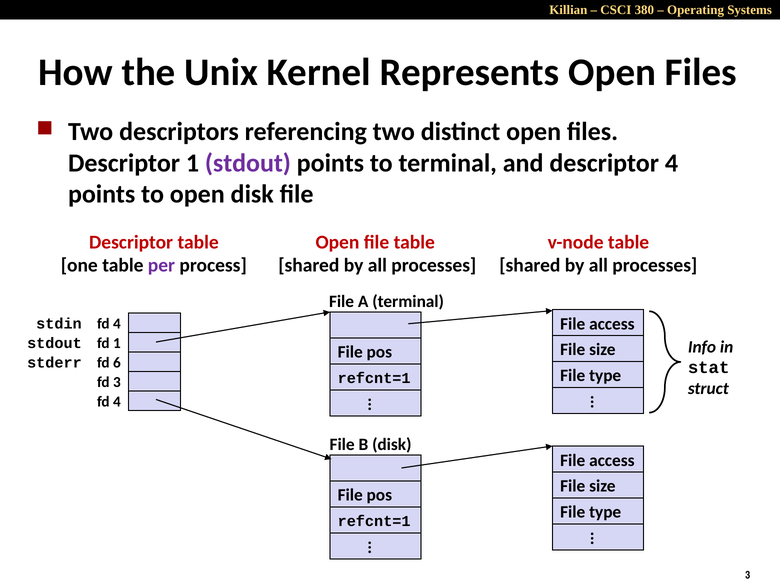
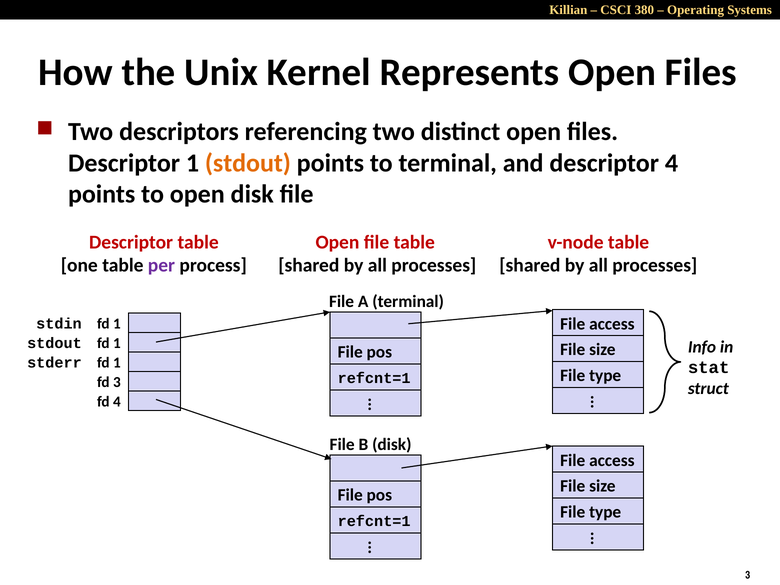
stdout colour: purple -> orange (248, 163)
4: 4 -> 1 (117, 324)
6: 6 -> 1 (117, 363)
